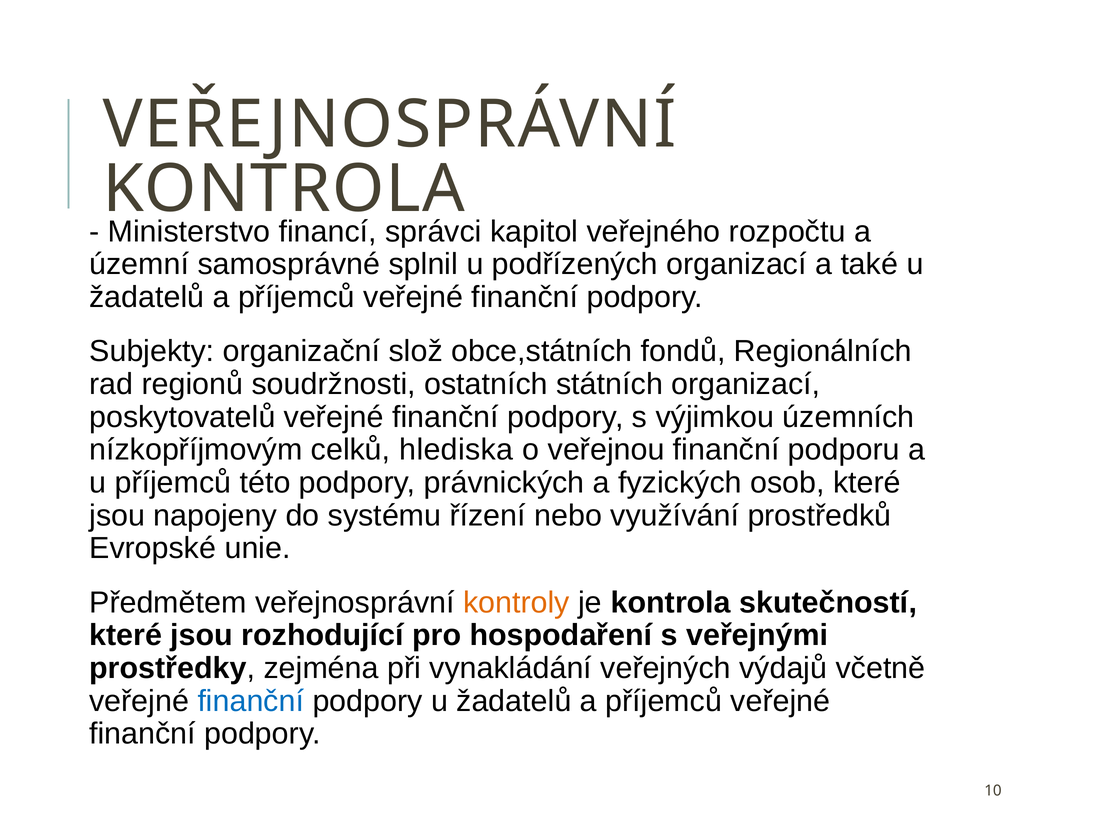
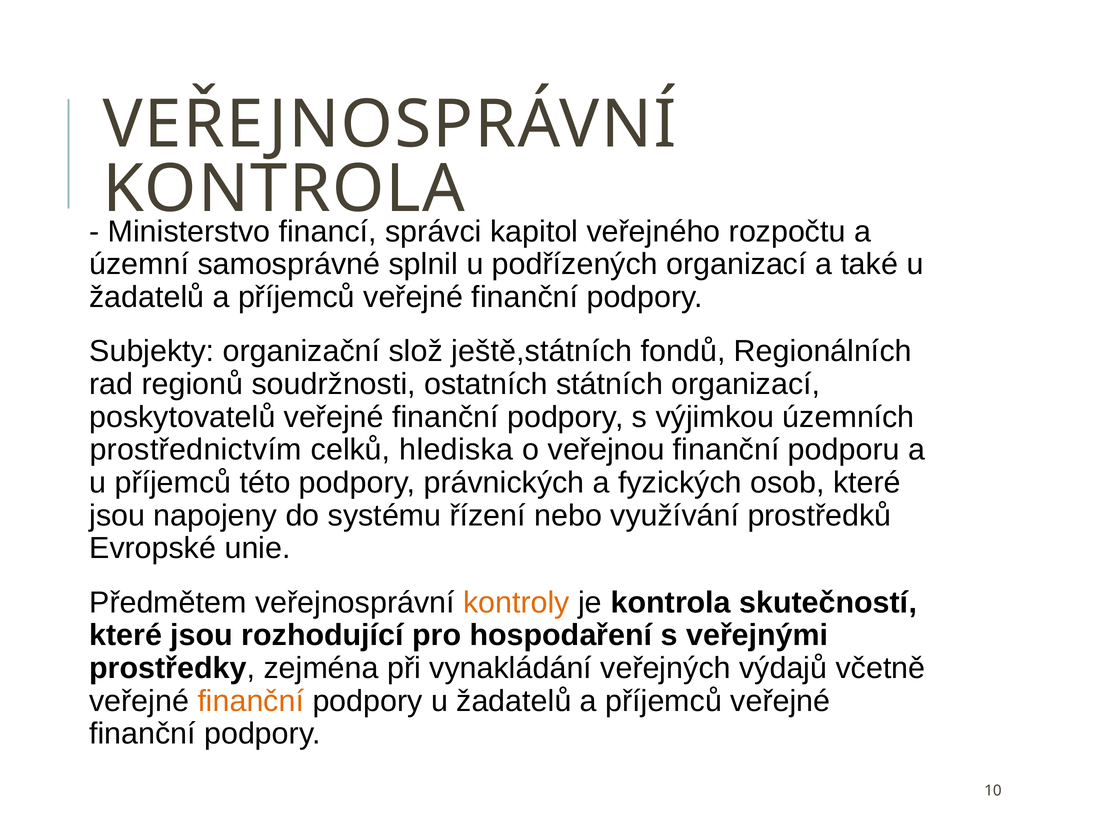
obce,státních: obce,státních -> ještě,státních (542, 351)
nízkopříjmovým: nízkopříjmovým -> prostřednictvím (196, 450)
finanční colour: blue -> orange (251, 701)
